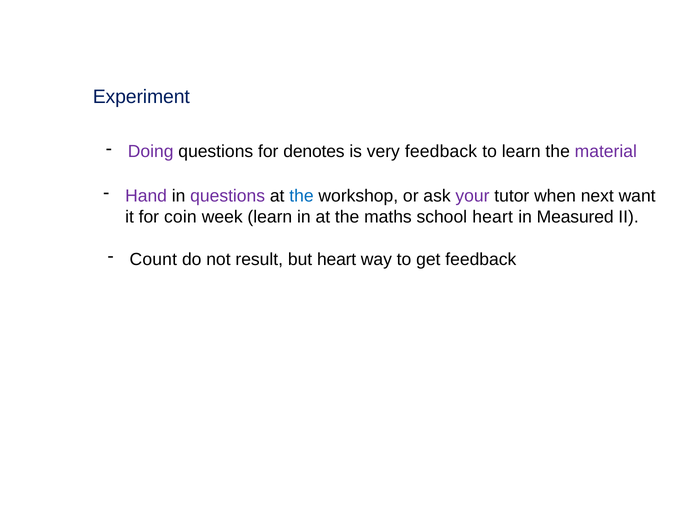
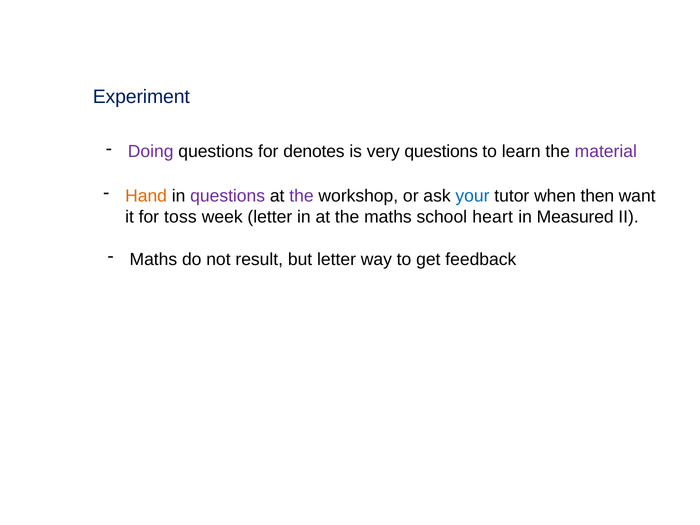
very feedback: feedback -> questions (441, 152)
Hand colour: purple -> orange (146, 196)
the colour: blue -> purple (302, 196)
your colour: purple -> blue (472, 196)
next: next -> then (597, 196)
coin: coin -> toss (180, 217)
week learn: learn -> letter (270, 217)
Count: Count -> Maths (153, 259)
but heart: heart -> letter (337, 259)
